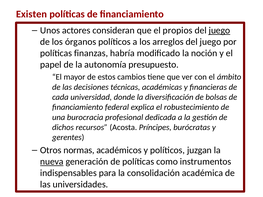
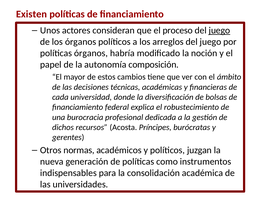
propios: propios -> proceso (178, 30)
políticas finanzas: finanzas -> órganos (91, 53)
presupuesto: presupuesto -> composición (154, 65)
nueva underline: present -> none (52, 162)
